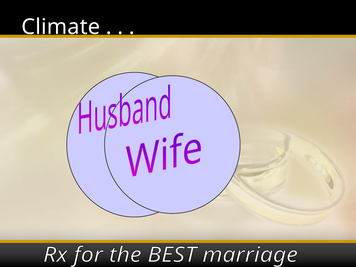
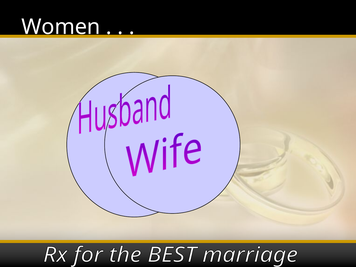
Climate: Climate -> Women (61, 27)
